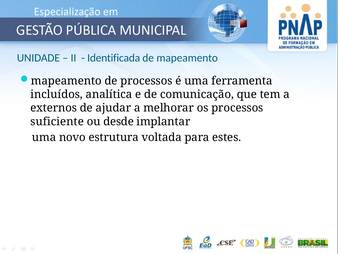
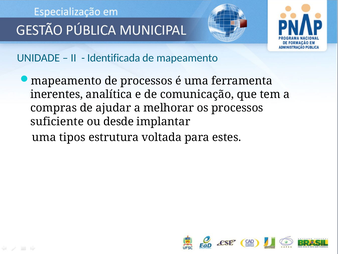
incluídos: incluídos -> inerentes (57, 94)
externos: externos -> compras (54, 108)
novo: novo -> tipos (72, 137)
